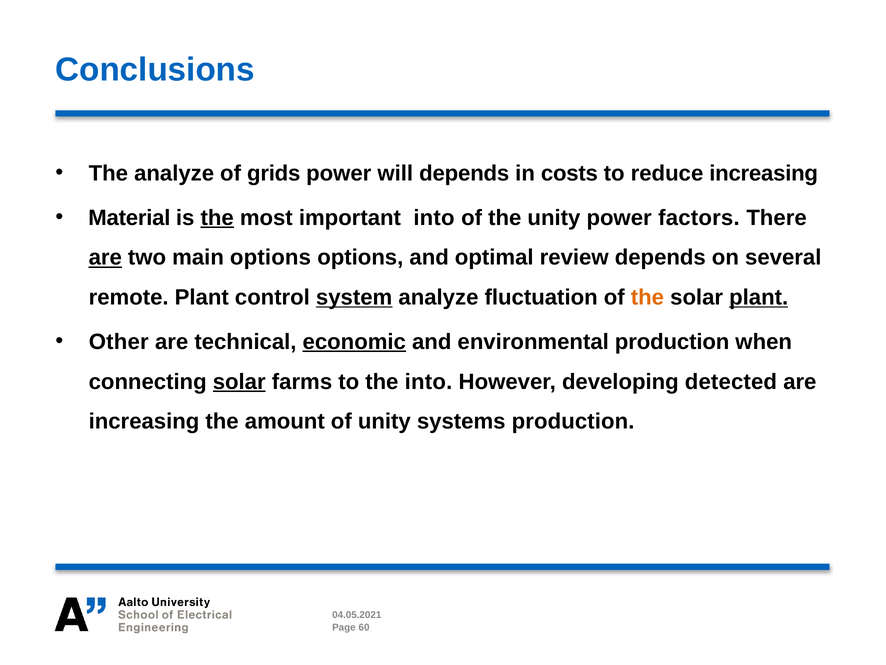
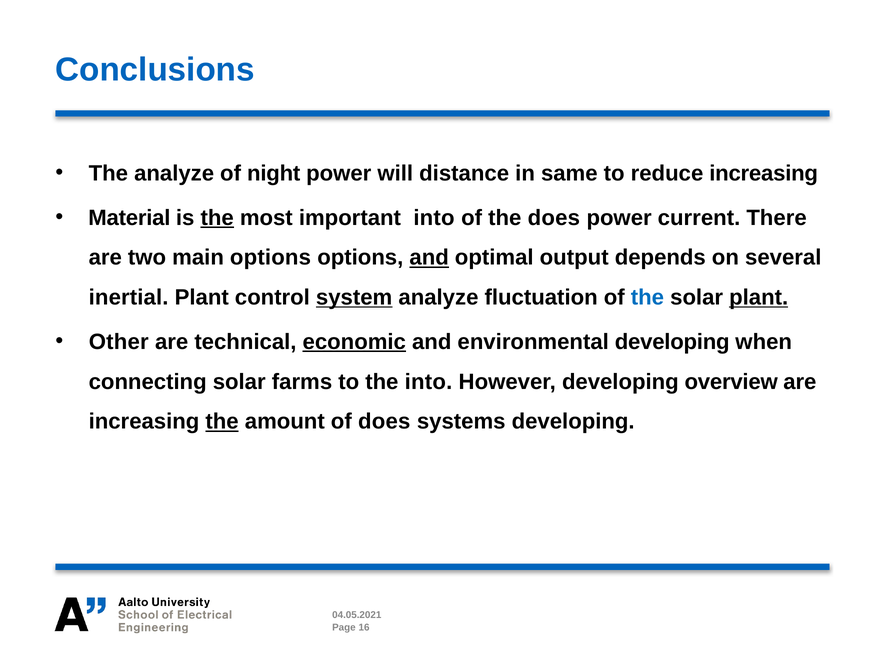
grids: grids -> night (274, 173)
will depends: depends -> distance (464, 173)
costs: costs -> same (569, 173)
the unity: unity -> does (554, 218)
factors: factors -> current (699, 218)
are underline: present -> none (105, 257)
and underline: none -> present (429, 257)
review: review -> output (574, 257)
remote: remote -> inertial (129, 297)
the colour: orange -> blue (647, 297)
environmental production: production -> developing (672, 342)
solar underline: present -> none (239, 381)
detected: detected -> overview (731, 381)
the underline: none -> present (222, 421)
of unity: unity -> does (384, 421)
systems production: production -> developing (573, 421)
60: 60 -> 16 (364, 627)
